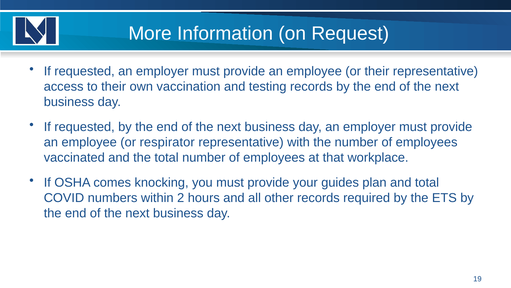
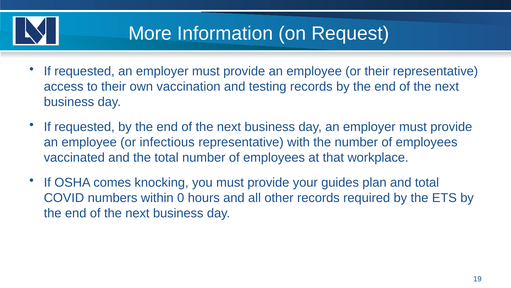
respirator: respirator -> infectious (167, 142)
2: 2 -> 0 (181, 198)
